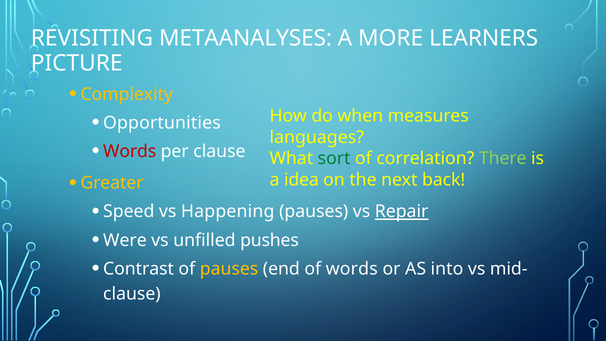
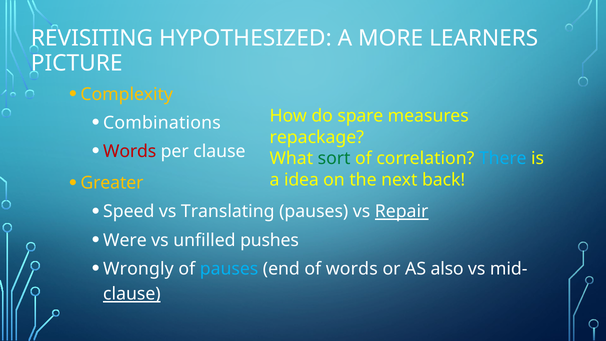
METAANALYSES: METAANALYSES -> HYPOTHESIZED (245, 38)
when: when -> spare (360, 116)
Opportunities: Opportunities -> Combinations (162, 123)
languages: languages -> repackage (317, 137)
There colour: light green -> light blue (503, 159)
Happening: Happening -> Translating (228, 212)
Contrast: Contrast -> Wrongly (138, 269)
pauses colour: yellow -> light blue (229, 269)
into: into -> also (447, 269)
clause underline: none -> present (132, 294)
